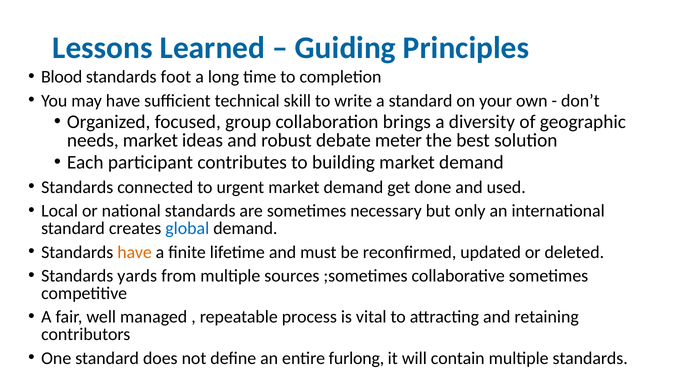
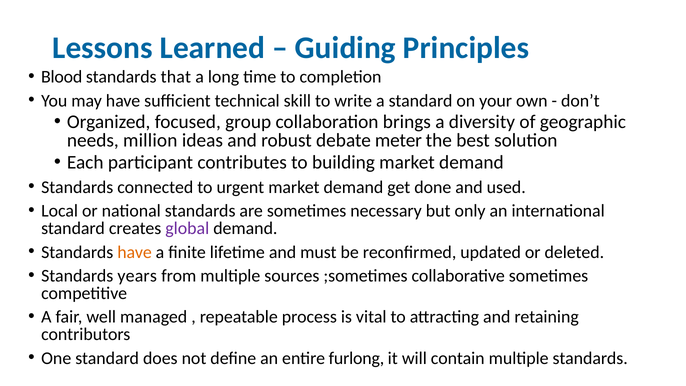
foot: foot -> that (176, 77)
needs market: market -> million (150, 141)
global colour: blue -> purple (187, 228)
yards: yards -> years (137, 276)
